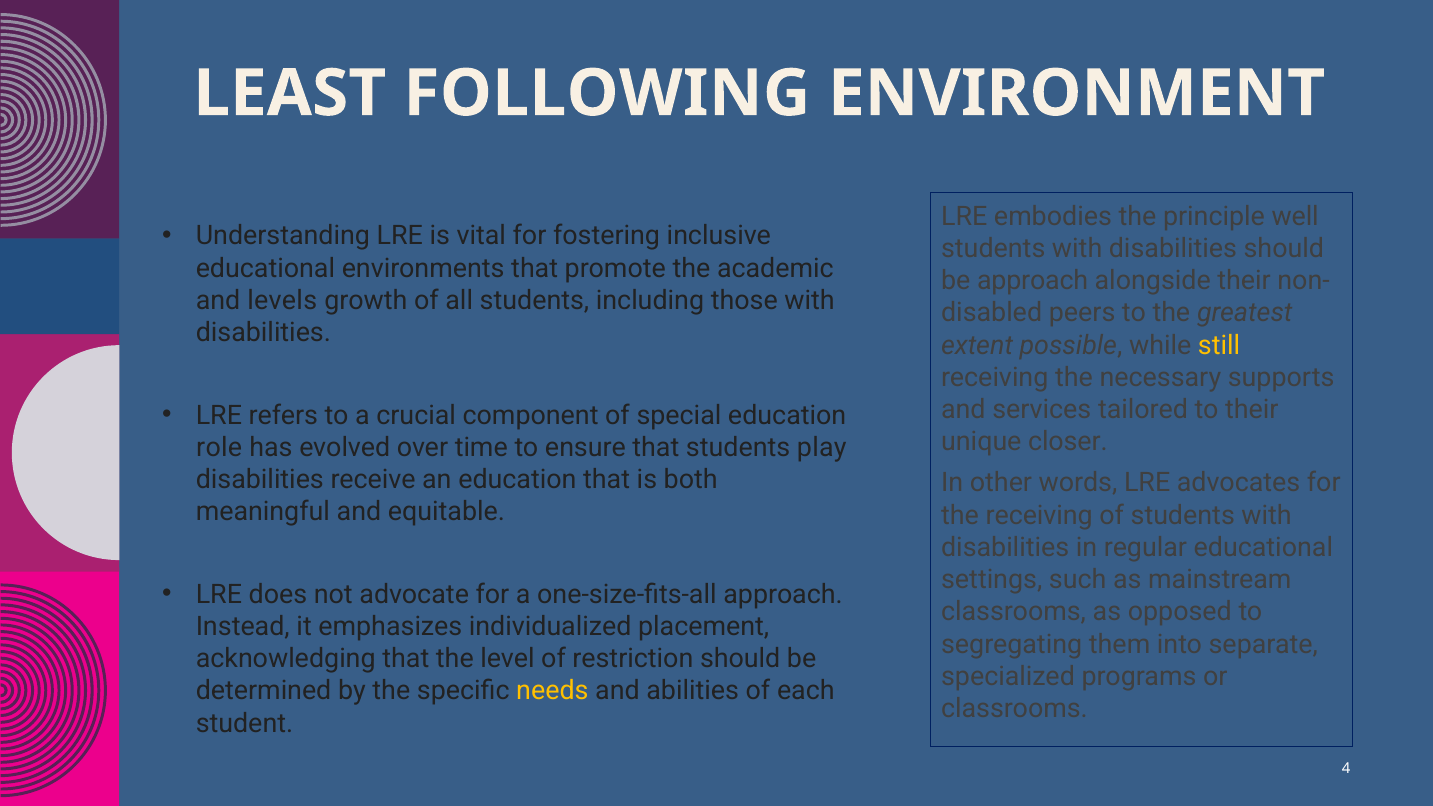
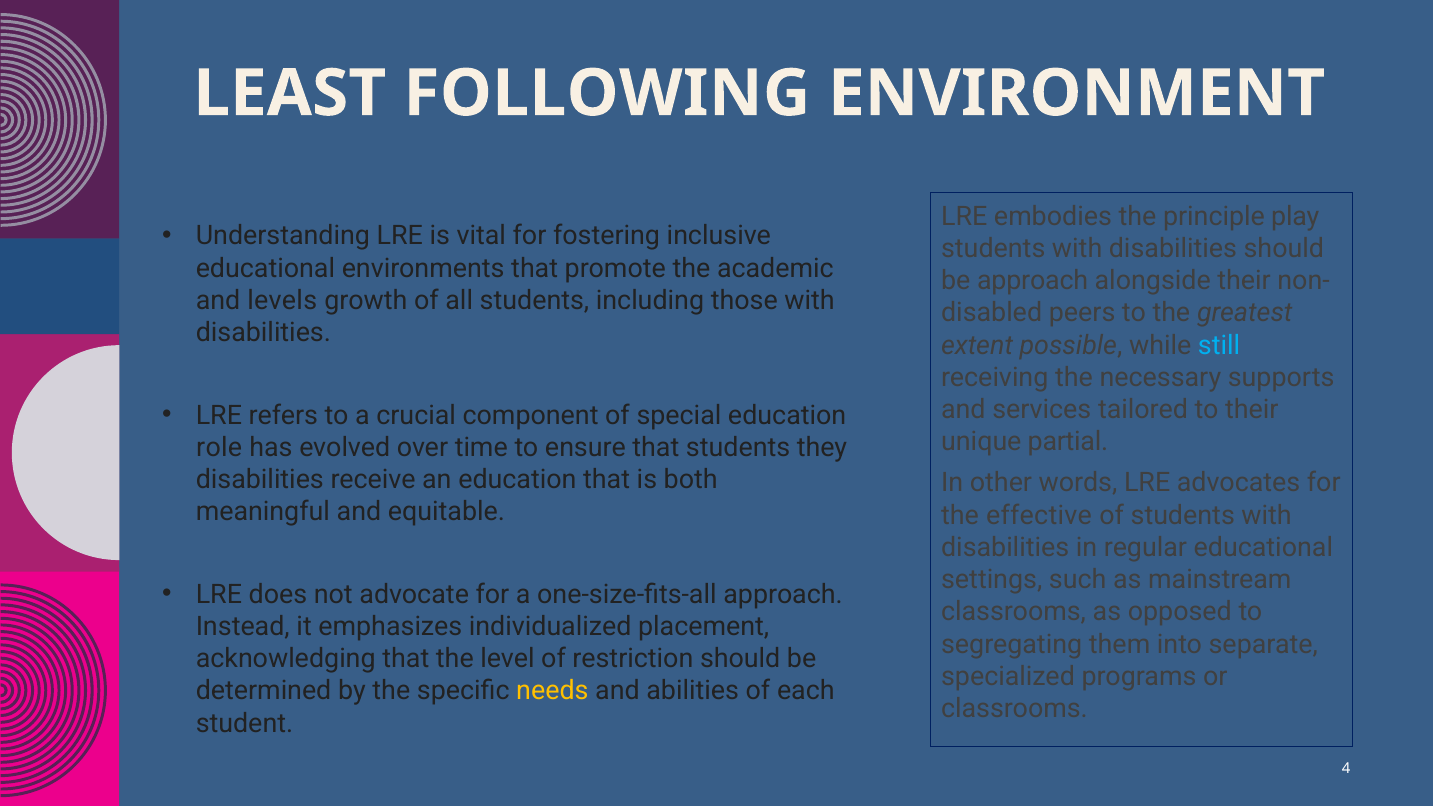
well: well -> play (1295, 216)
still colour: yellow -> light blue (1219, 345)
closer: closer -> partial (1068, 442)
play: play -> they (822, 448)
the receiving: receiving -> effective (1039, 515)
